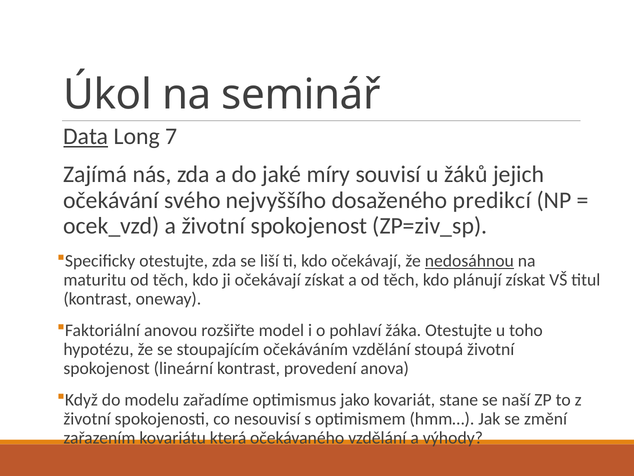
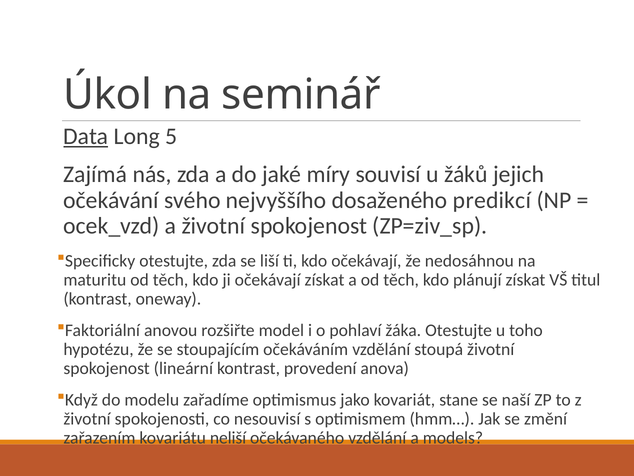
7: 7 -> 5 (171, 136)
nedosáhnou underline: present -> none (469, 261)
která: která -> neliší (228, 437)
výhody: výhody -> models (453, 437)
